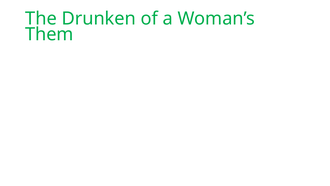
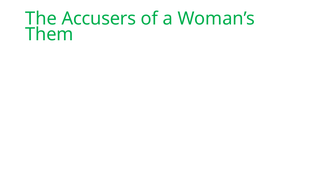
Drunken: Drunken -> Accusers (99, 19)
